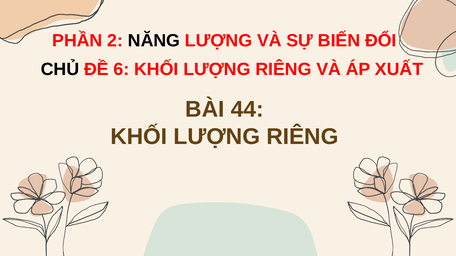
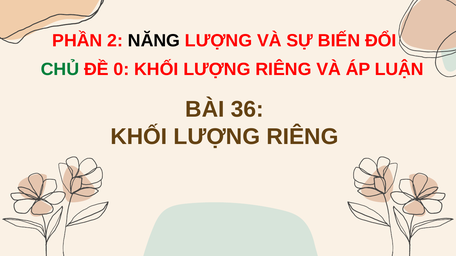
CHỦ colour: black -> green (60, 70)
6: 6 -> 0 (121, 70)
XUẤT: XUẤT -> LUẬN (399, 70)
44: 44 -> 36 (247, 110)
